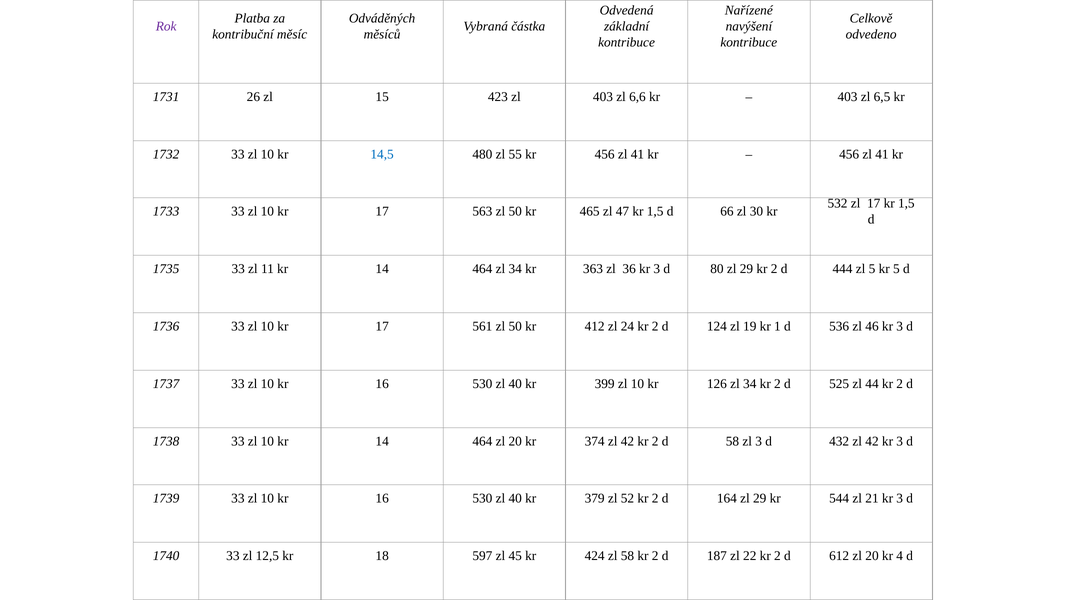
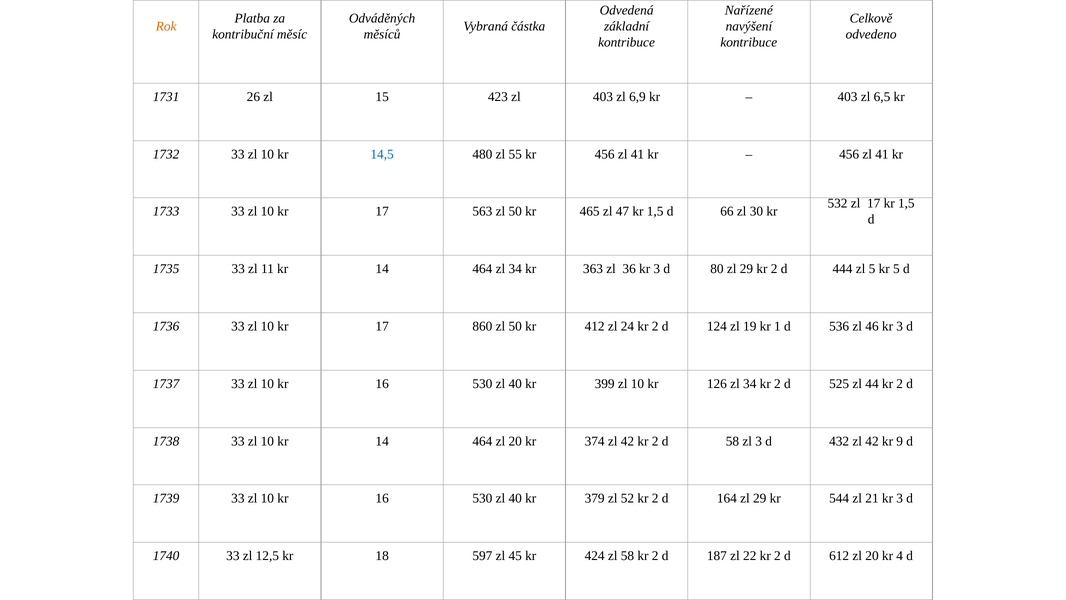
Rok colour: purple -> orange (166, 27)
6,6: 6,6 -> 6,9 (637, 97)
561: 561 -> 860 (482, 326)
42 kr 3: 3 -> 9 (900, 441)
